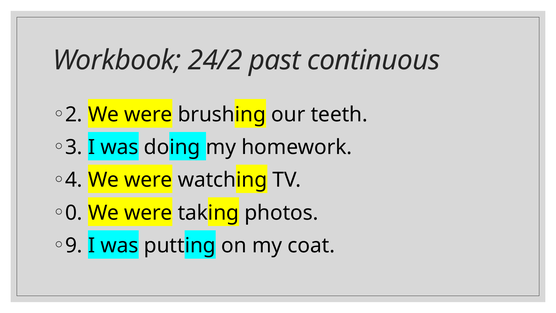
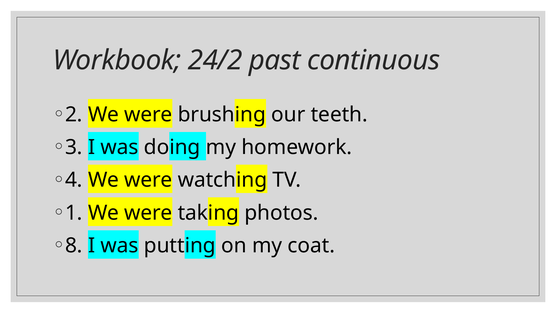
0: 0 -> 1 (74, 213)
9: 9 -> 8 (74, 245)
